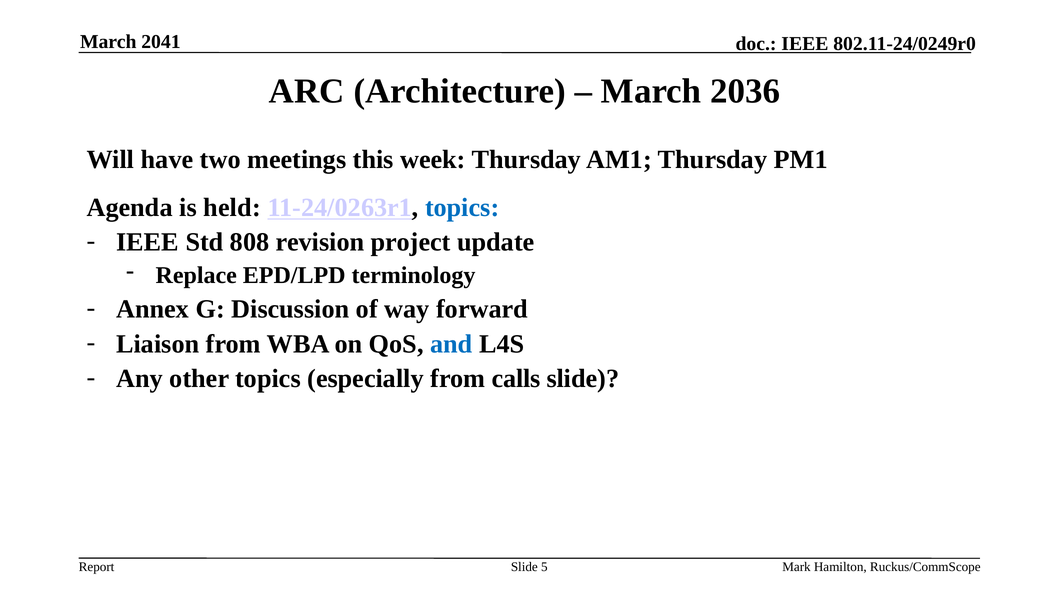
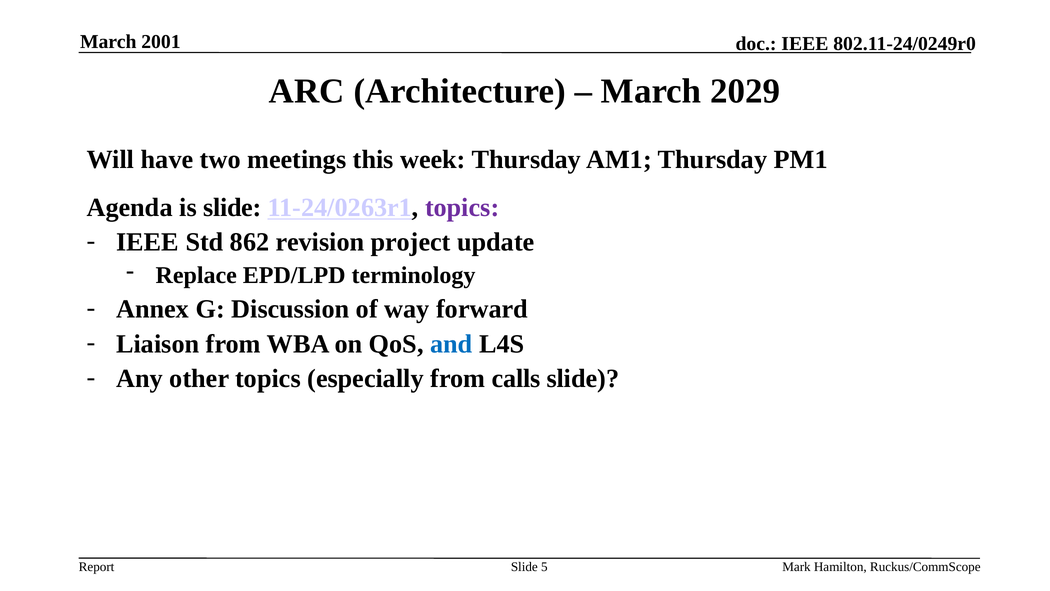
2041: 2041 -> 2001 (161, 42)
2036: 2036 -> 2029 (745, 91)
is held: held -> slide (232, 207)
topics colour: blue -> purple (462, 207)
808: 808 -> 862 (250, 242)
